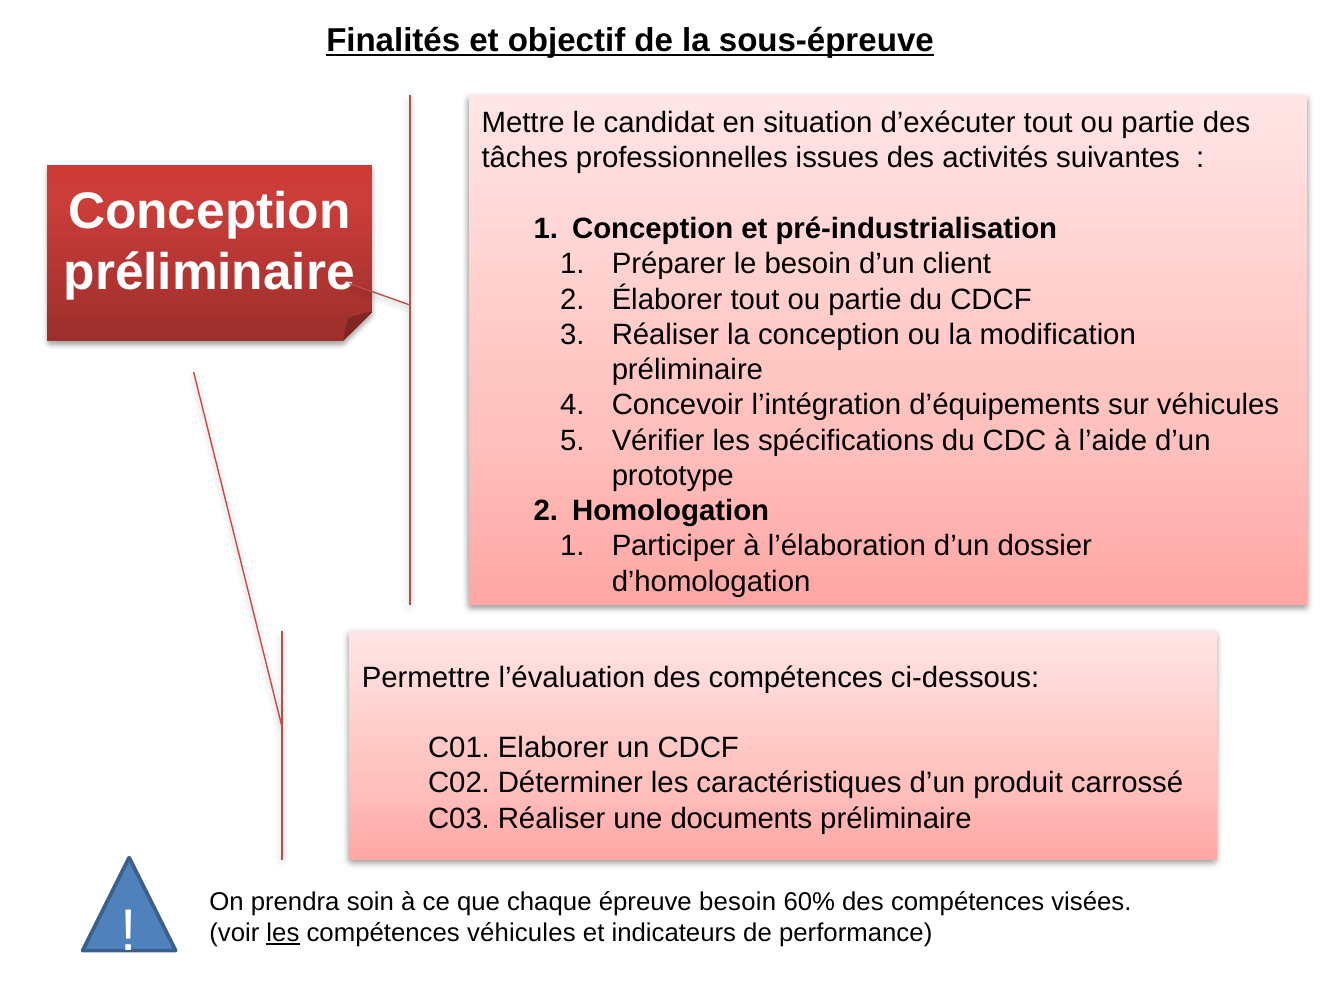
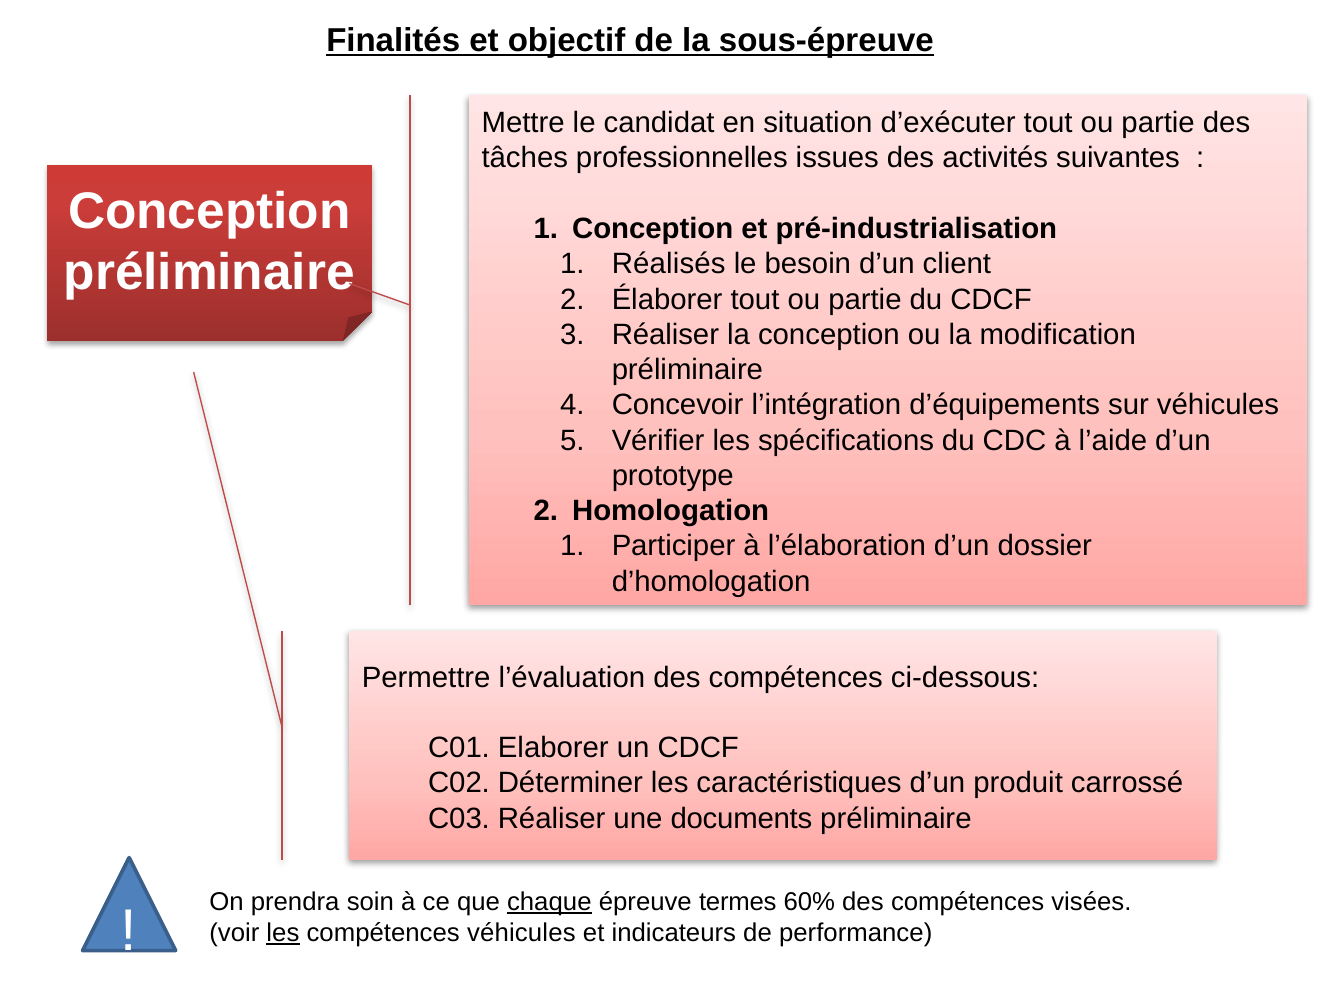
Préparer: Préparer -> Réalisés (669, 264)
chaque underline: none -> present (549, 902)
épreuve besoin: besoin -> termes (738, 902)
